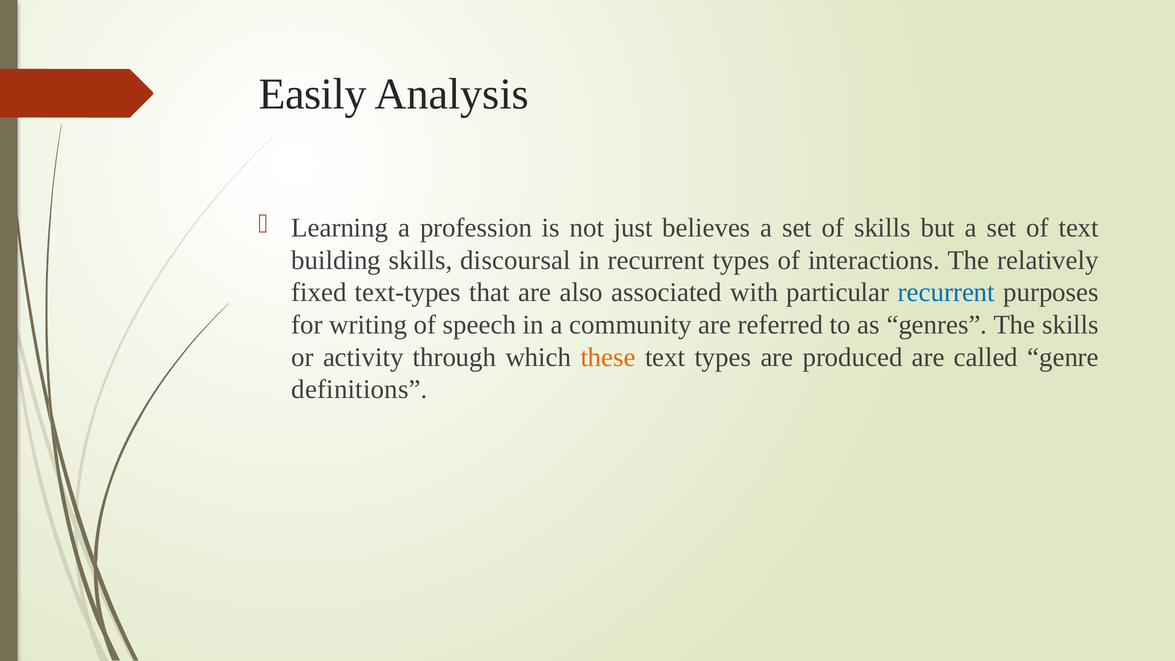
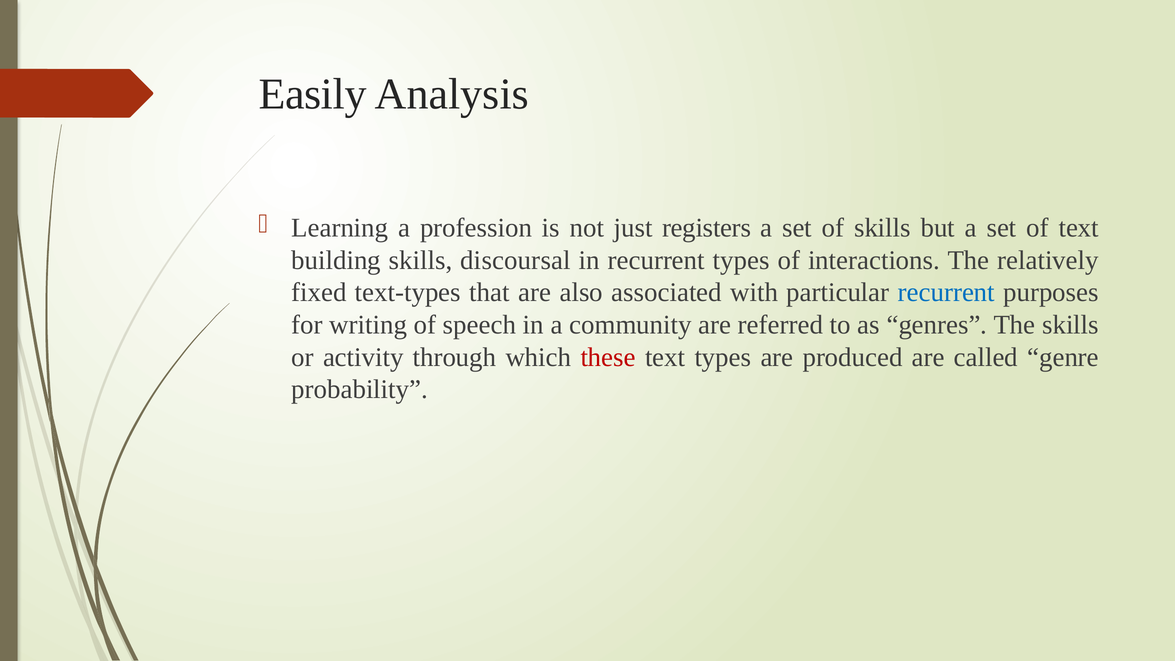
believes: believes -> registers (707, 228)
these colour: orange -> red (608, 357)
definitions: definitions -> probability (360, 389)
